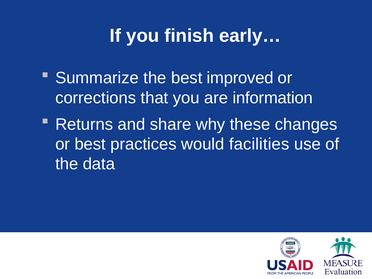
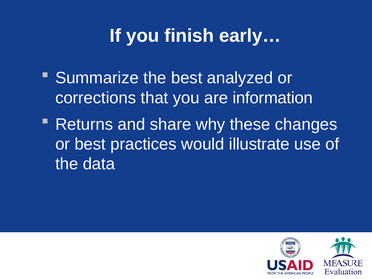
improved: improved -> analyzed (240, 78)
facilities: facilities -> illustrate (259, 144)
